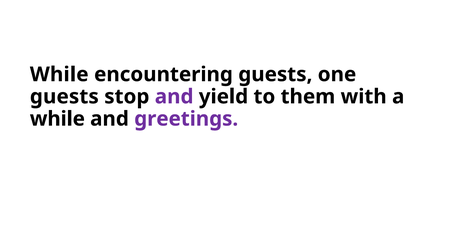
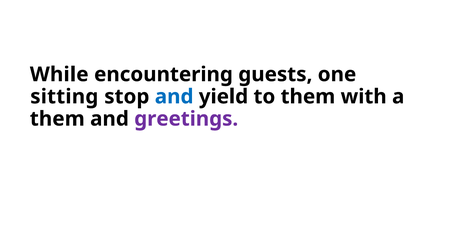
guests: guests -> sitting (64, 97)
and colour: purple -> blue (174, 97)
while: while -> them (57, 119)
